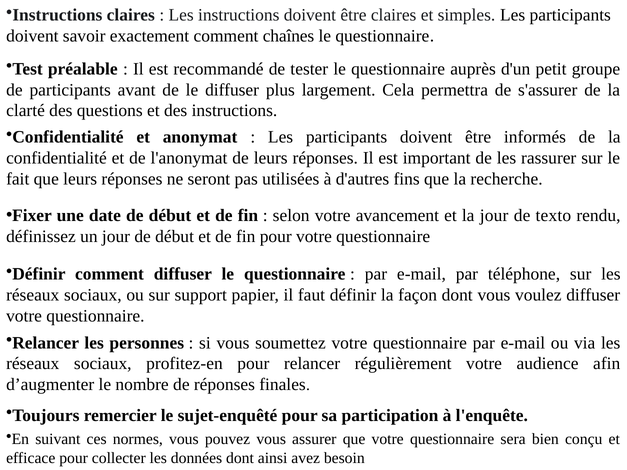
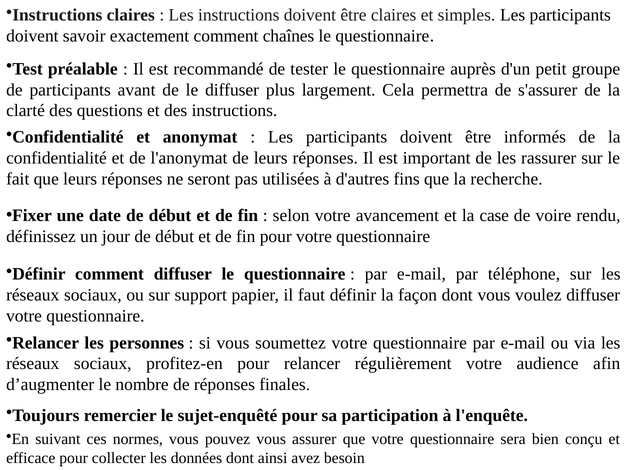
la jour: jour -> case (494, 216)
texto: texto -> voire (553, 216)
